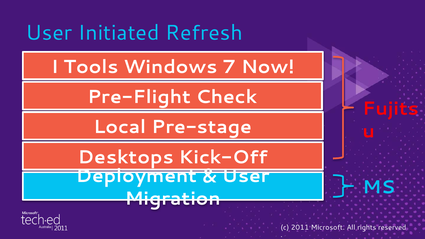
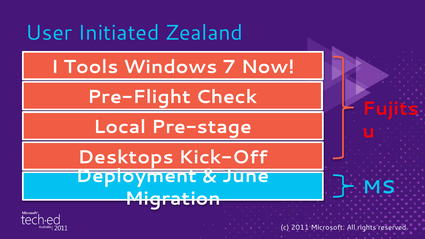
Refresh: Refresh -> Zealand (204, 33)
User: User -> June (246, 176)
